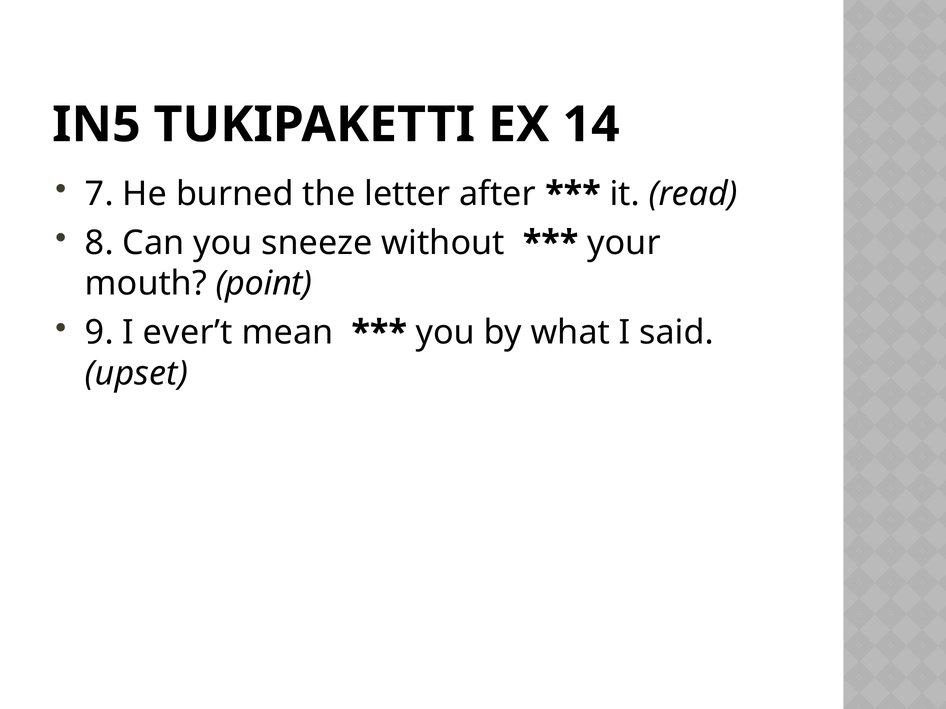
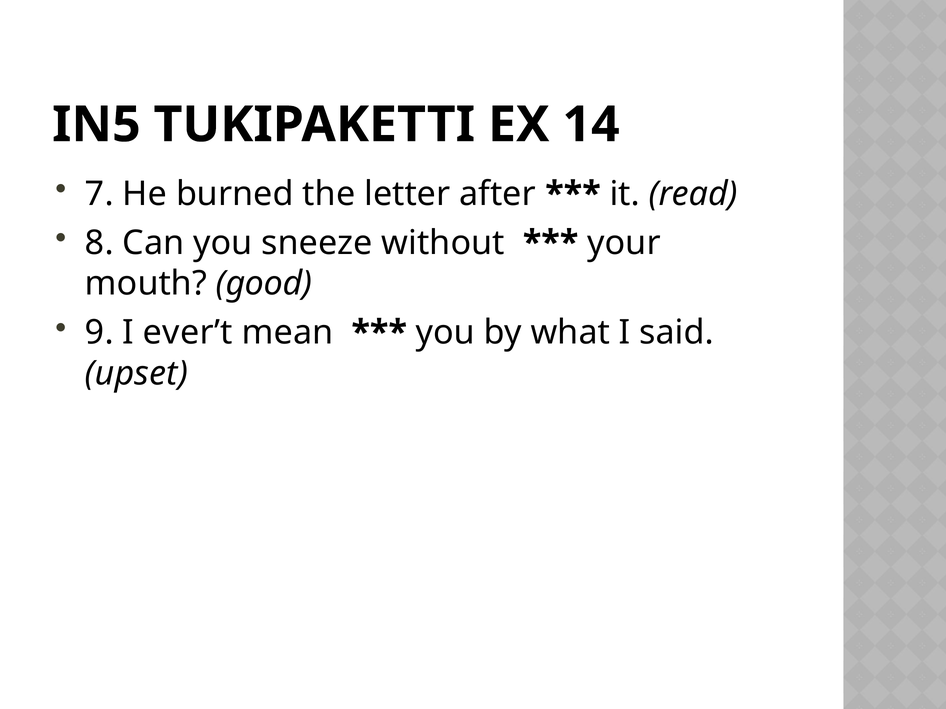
point: point -> good (264, 284)
